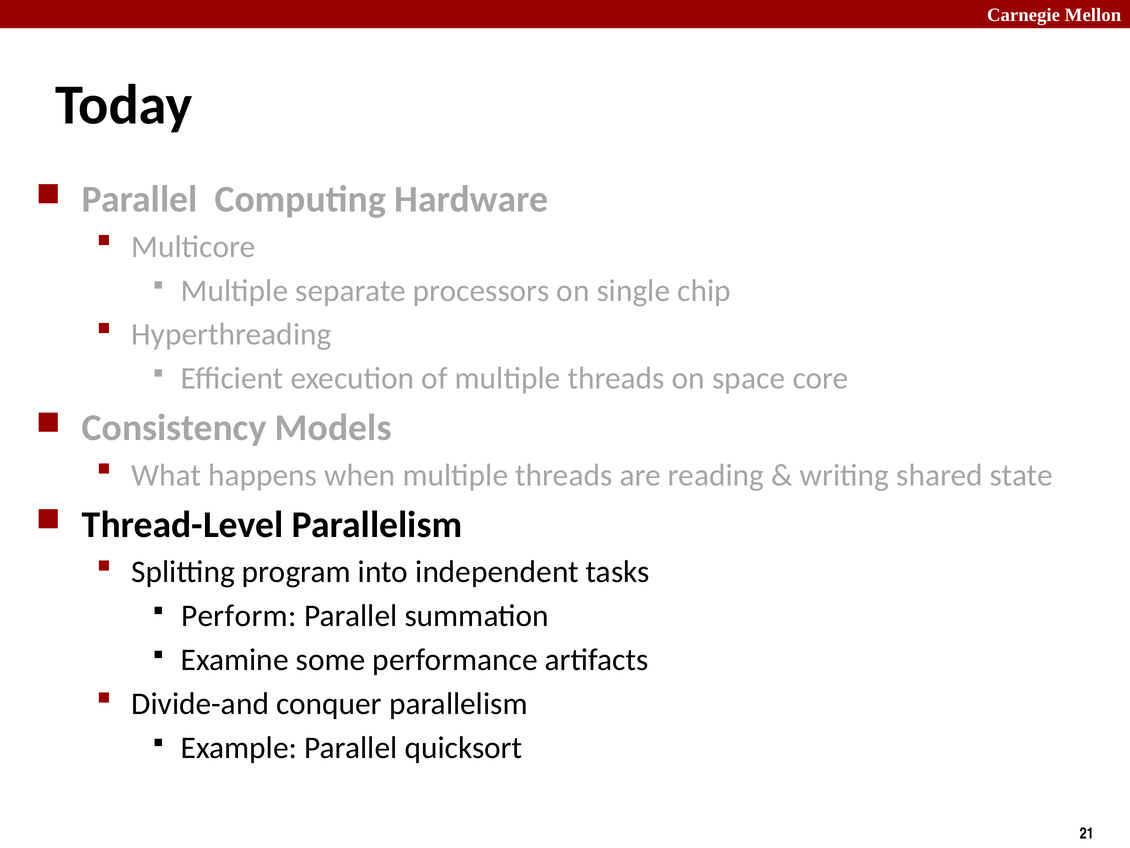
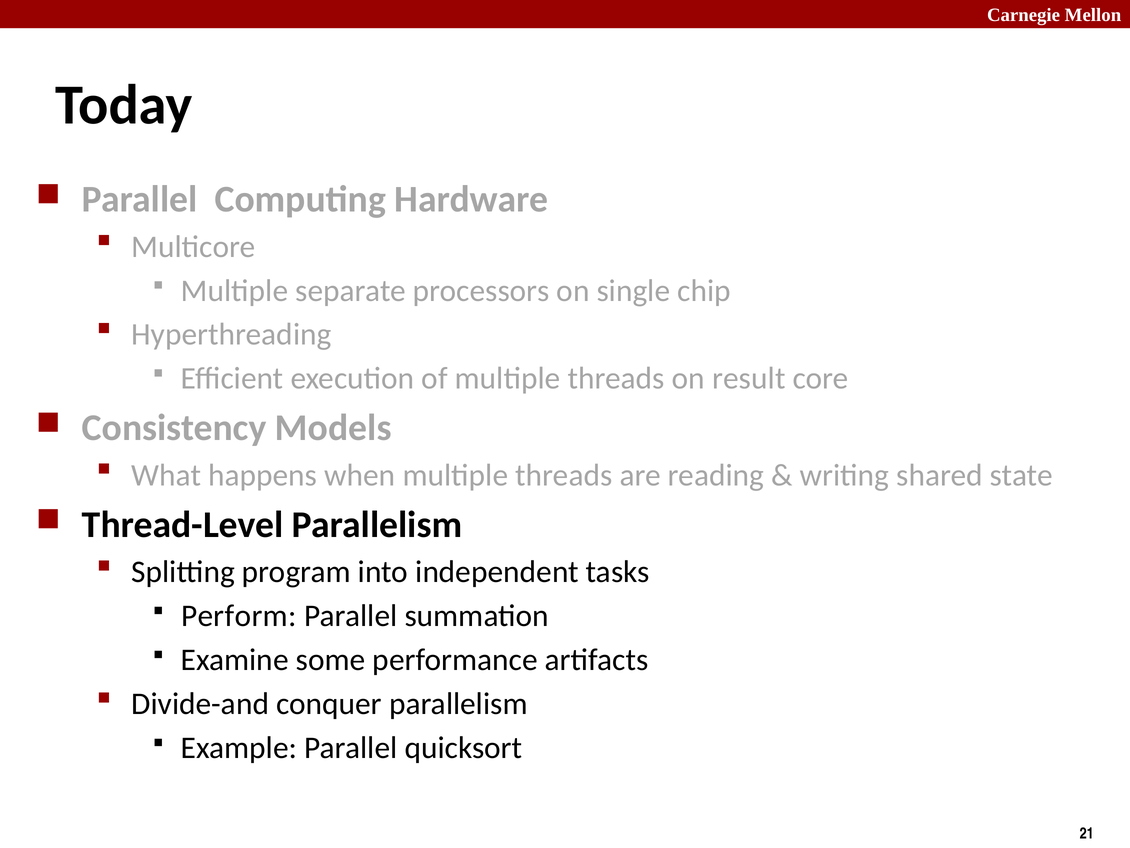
space: space -> result (749, 378)
